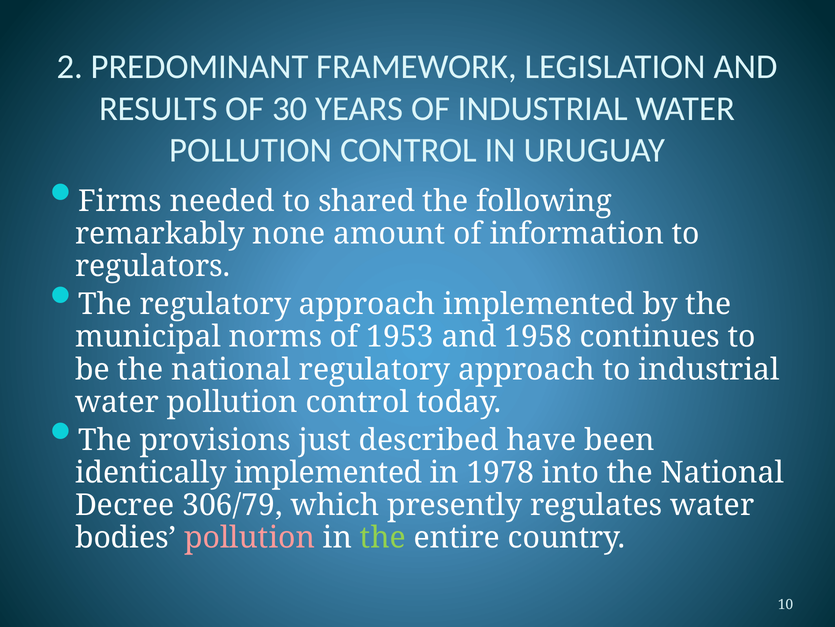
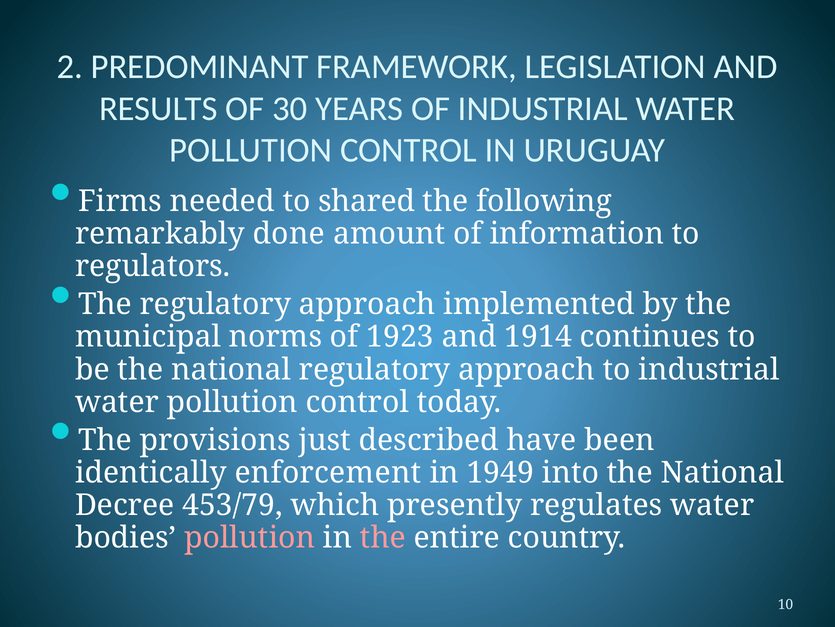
none: none -> done (289, 234)
1953: 1953 -> 1923 (400, 337)
1958: 1958 -> 1914 (538, 337)
identically implemented: implemented -> enforcement (328, 472)
1978: 1978 -> 1949 (500, 472)
306/79: 306/79 -> 453/79 (232, 505)
the colour: light green -> pink (383, 537)
